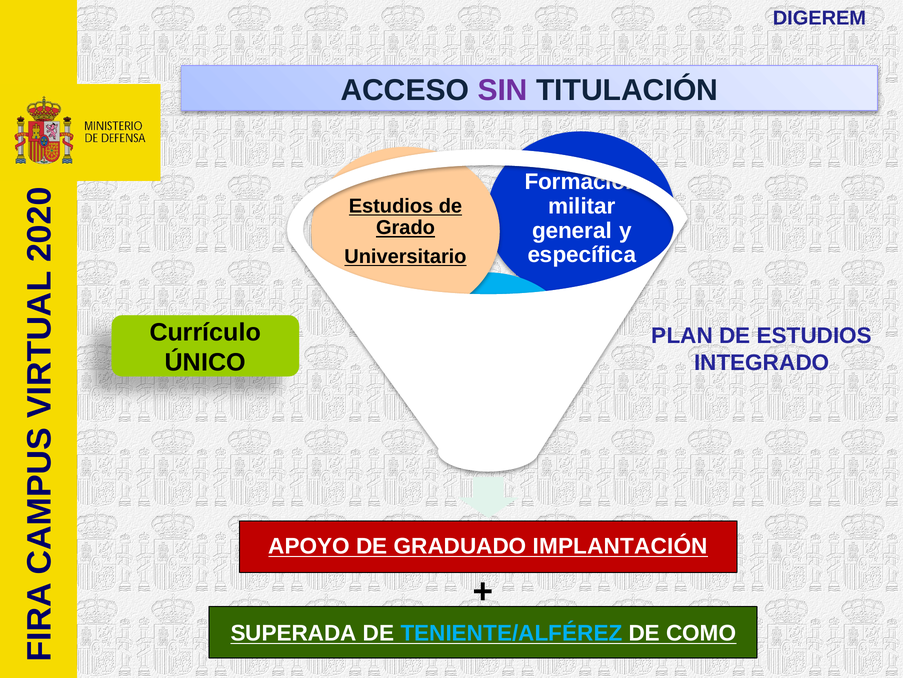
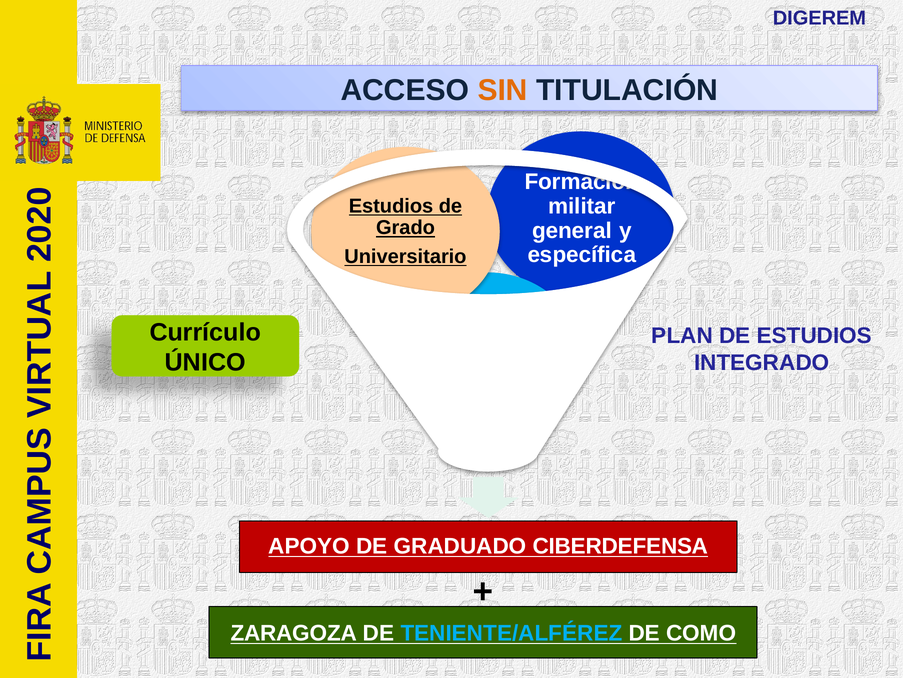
SIN colour: purple -> orange (503, 90)
IMPLANTACIÓN: IMPLANTACIÓN -> CIBERDEFENSA (620, 546)
SUPERADA: SUPERADA -> ZARAGOZA (294, 633)
